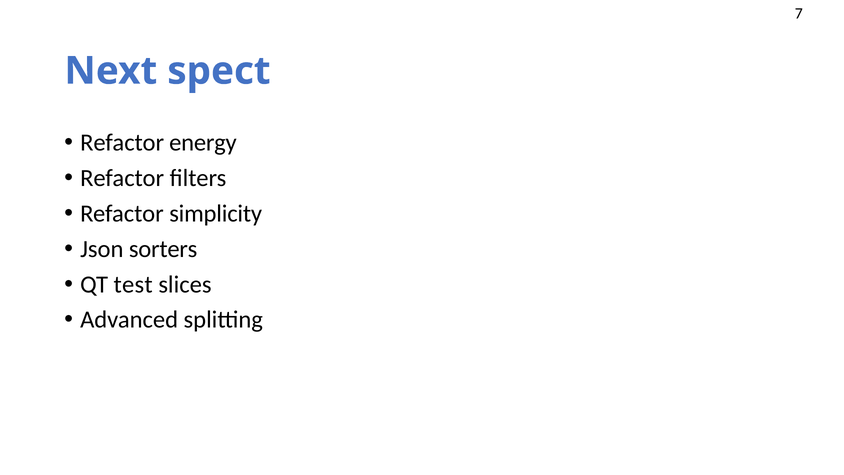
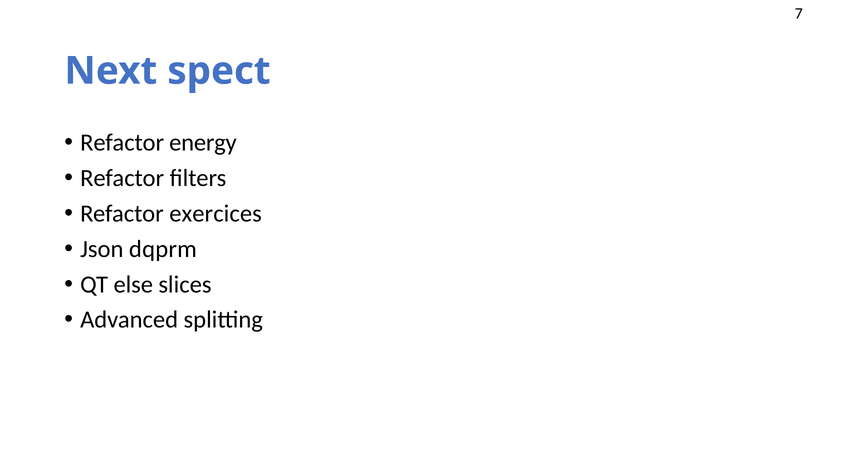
simplicity: simplicity -> exercices (216, 213)
sorters: sorters -> dqprm (163, 249)
test: test -> else (133, 284)
